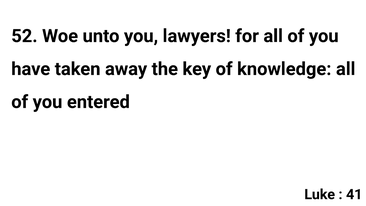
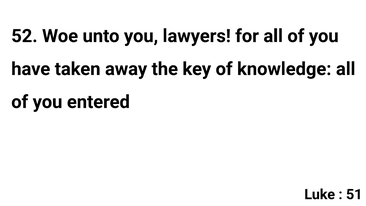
41: 41 -> 51 (354, 194)
